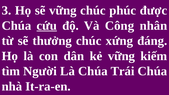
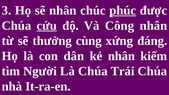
sẽ vững: vững -> nhân (63, 10)
phúc underline: none -> present (123, 10)
thưởng chúc: chúc -> cùng (89, 41)
kẻ vững: vững -> nhân (121, 56)
